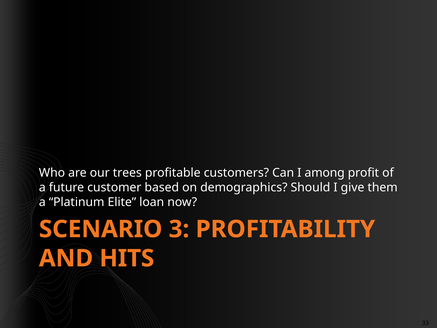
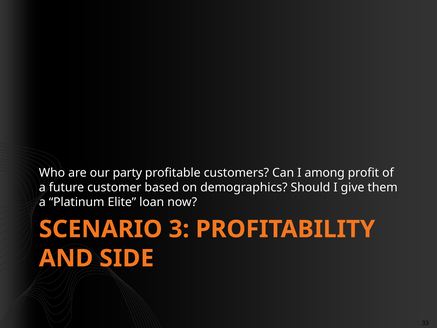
trees: trees -> party (127, 173)
HITS: HITS -> SIDE (127, 258)
